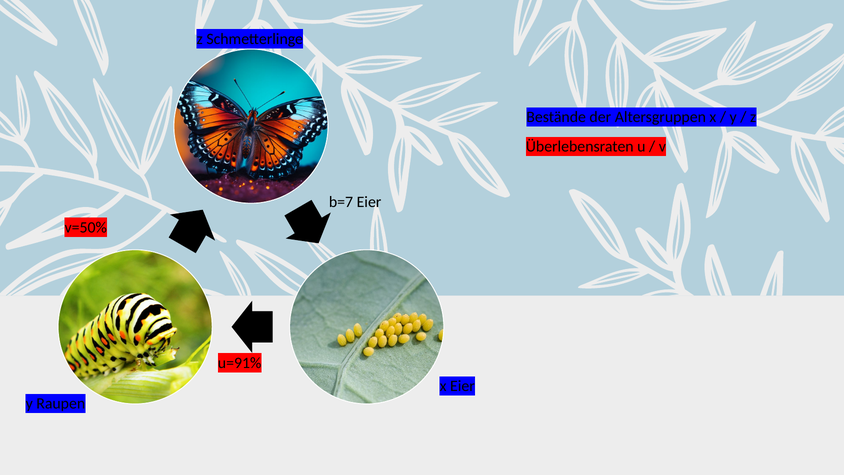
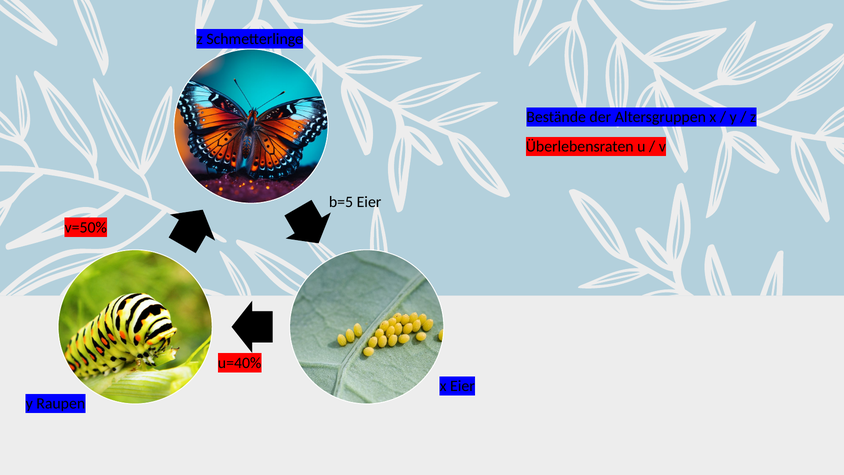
b=7: b=7 -> b=5 (341, 202)
u=91%: u=91% -> u=40% (240, 363)
